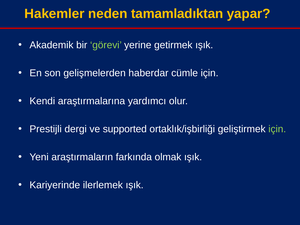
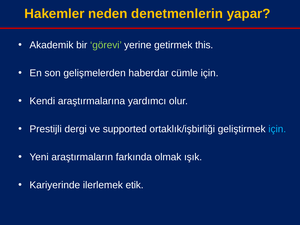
tamamladıktan: tamamladıktan -> denetmenlerin (177, 14)
getirmek ışık: ışık -> this (204, 45)
için colour: light green -> light blue (277, 129)
ilerlemek ışık: ışık -> etik (135, 185)
